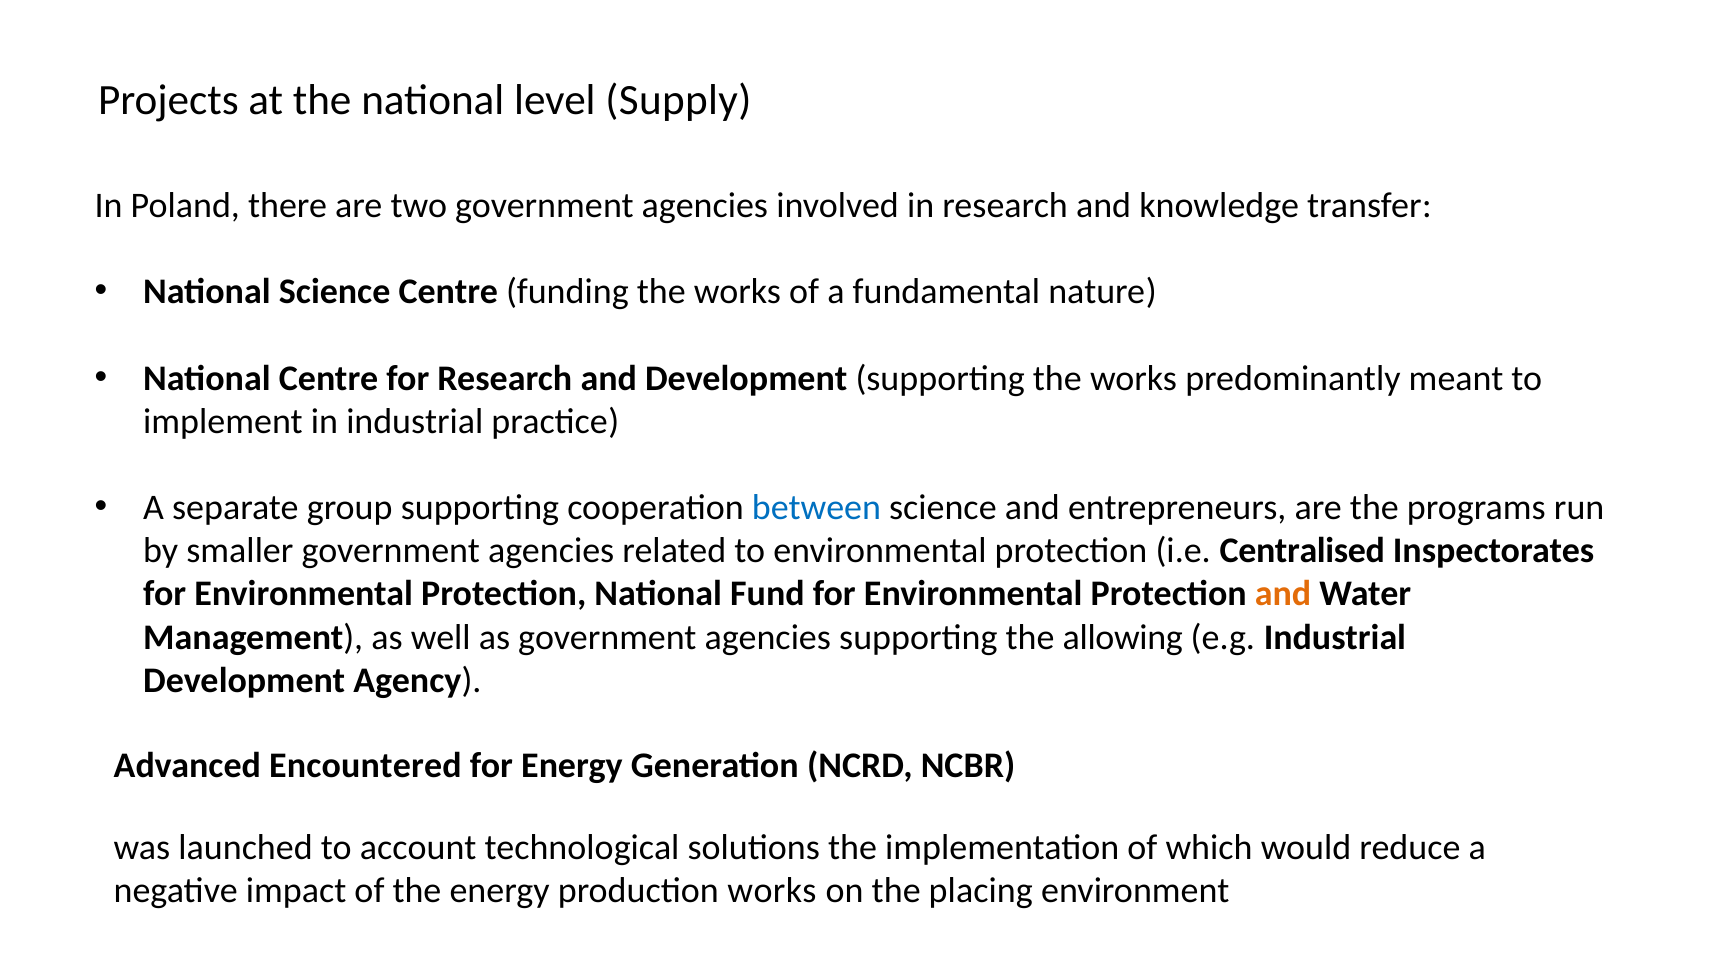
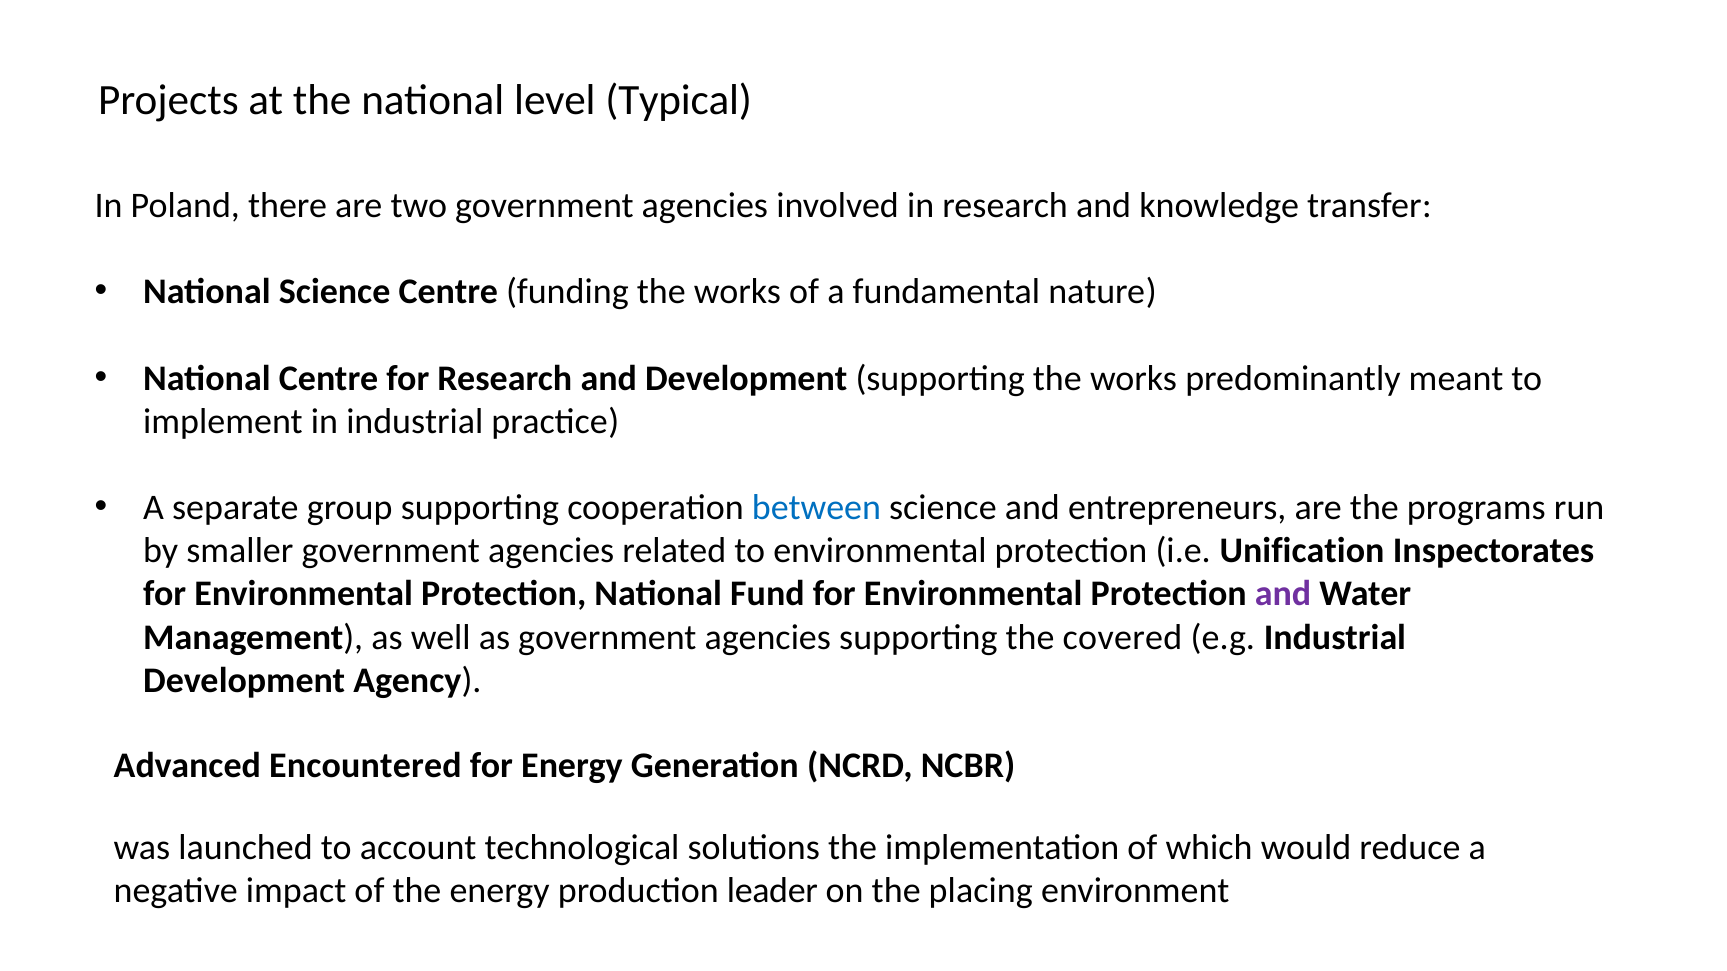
Supply: Supply -> Typical (679, 100)
Centralised: Centralised -> Unification (1302, 551)
and colour: orange -> purple (1283, 594)
allowing: allowing -> covered (1122, 638)
production works: works -> leader (772, 891)
